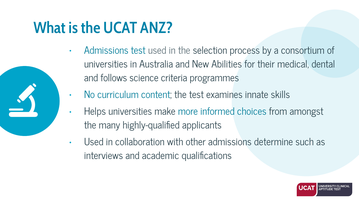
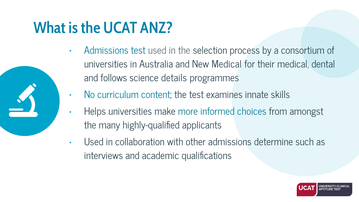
New Abilities: Abilities -> Medical (227, 64)
criteria: criteria -> details (174, 78)
